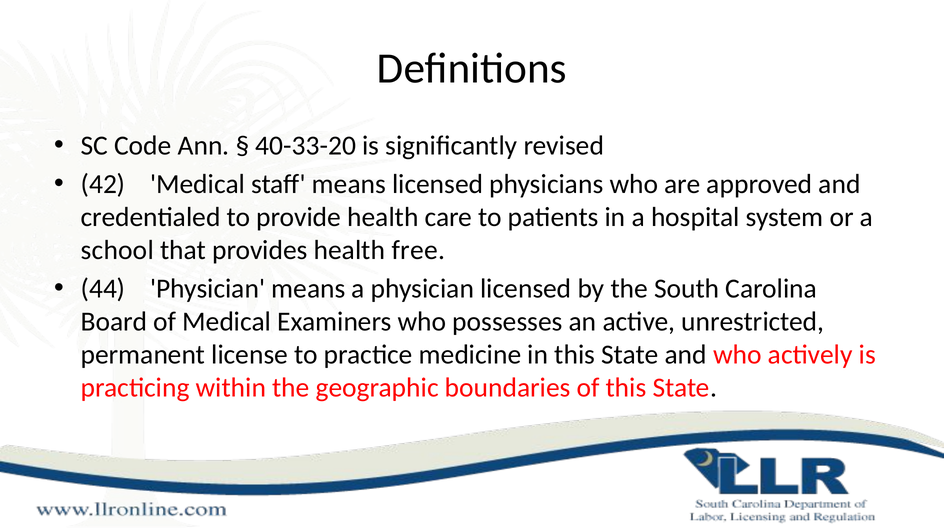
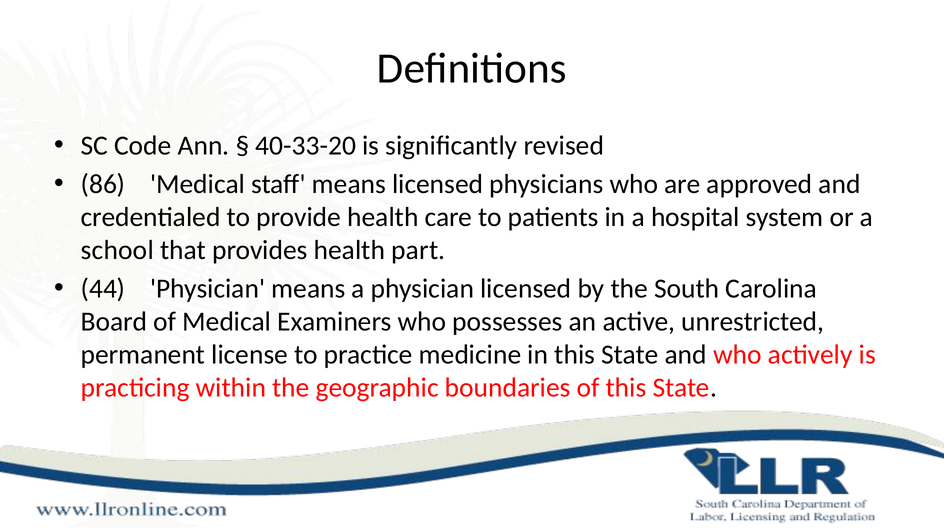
42: 42 -> 86 (103, 184)
free: free -> part (418, 250)
